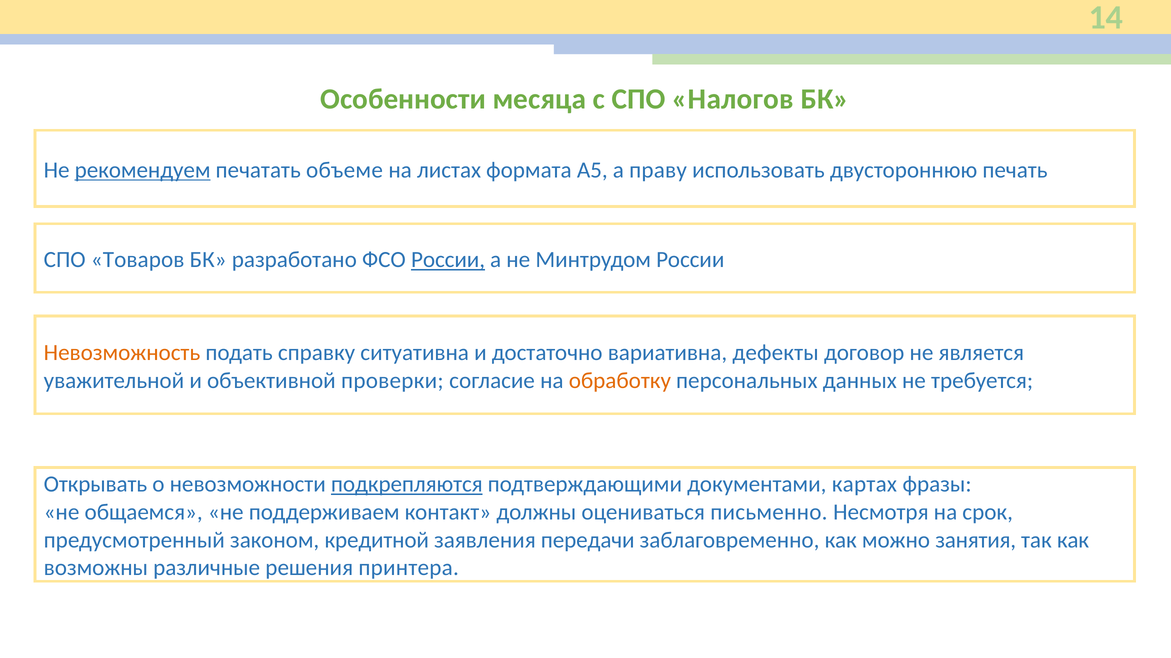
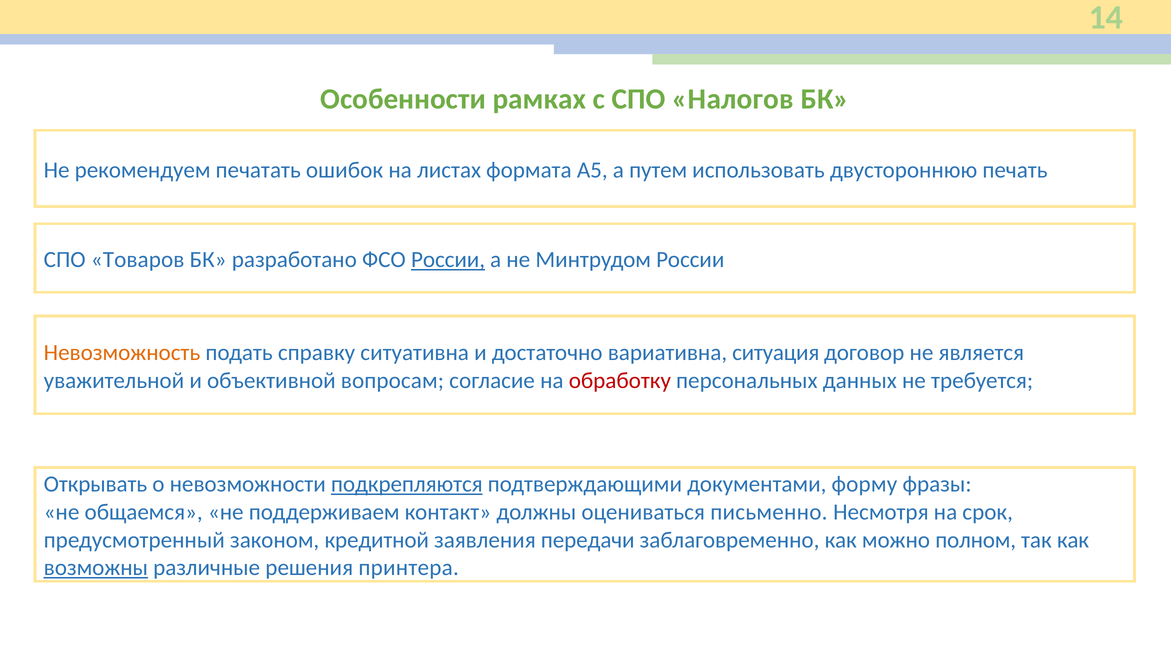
месяца: месяца -> рамках (539, 99)
рекомендуем underline: present -> none (143, 170)
объеме: объеме -> ошибок (345, 170)
праву: праву -> путем (658, 170)
дефекты: дефекты -> ситуация (776, 353)
проверки: проверки -> вопросам (392, 381)
обработку colour: orange -> red (620, 381)
картах: картах -> форму (864, 485)
занятия: занятия -> полном (976, 540)
возможны underline: none -> present (96, 568)
